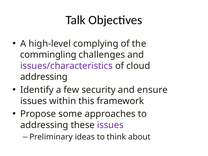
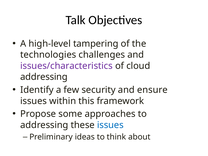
complying: complying -> tampering (96, 44)
commingling: commingling -> technologies (48, 55)
issues colour: purple -> blue (110, 125)
